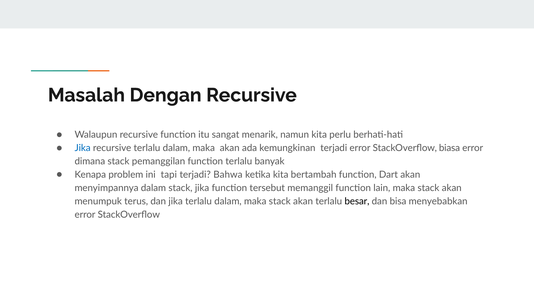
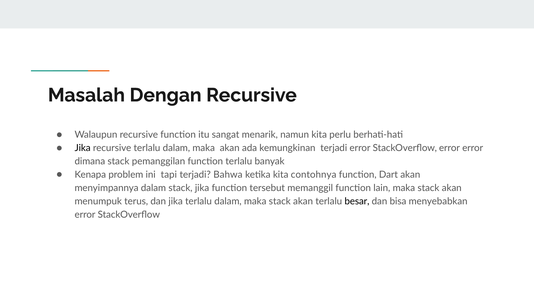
Jika colour: blue -> black (83, 148)
StackOverflow biasa: biasa -> error (449, 148)
bertambah: bertambah -> contohnya (314, 175)
